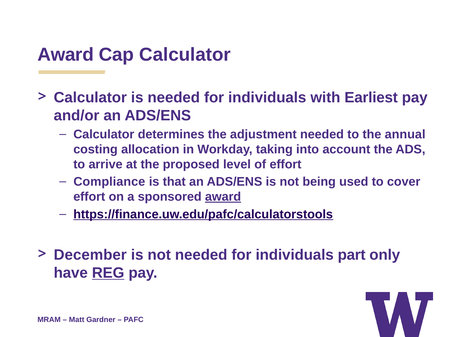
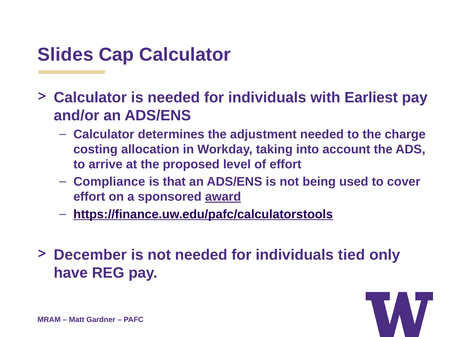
Award: Award -> Slides (65, 54)
annual: annual -> charge (405, 134)
part: part -> tied (351, 255)
REG underline: present -> none (108, 273)
